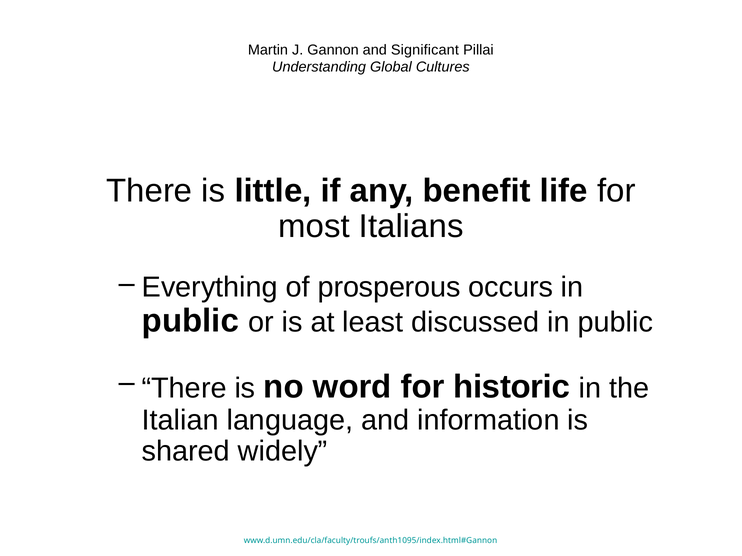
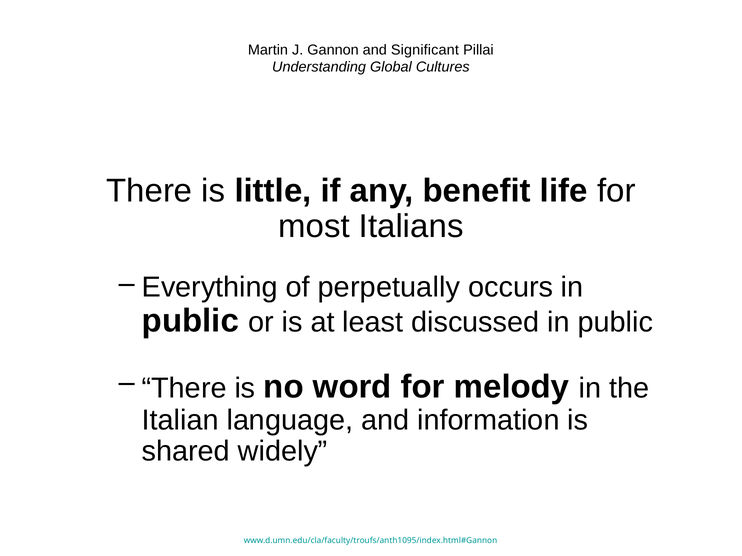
prosperous: prosperous -> perpetually (389, 288)
historic: historic -> melody (512, 387)
